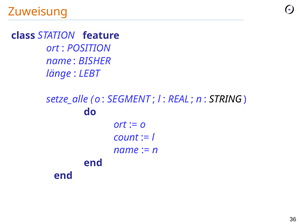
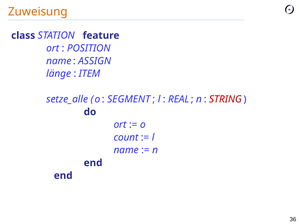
BISHER: BISHER -> ASSIGN (95, 61)
LEBT: LEBT -> ITEM (90, 74)
STRING colour: black -> red (225, 99)
